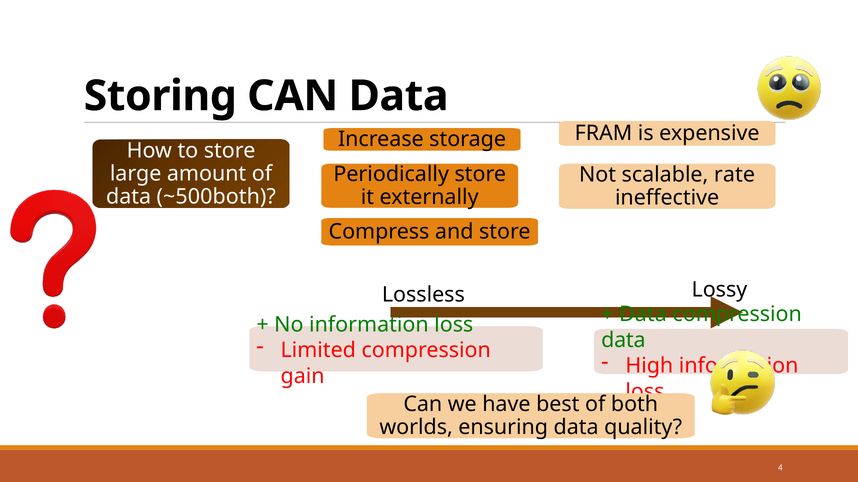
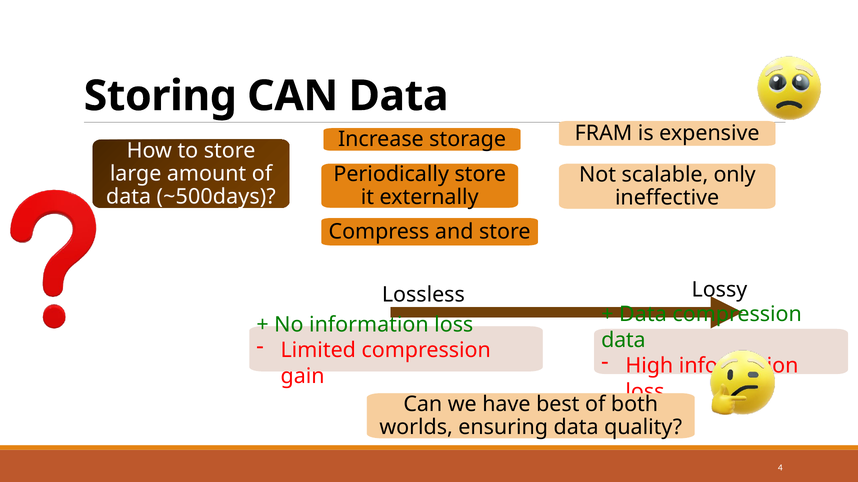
rate: rate -> only (735, 175)
~500both: ~500both -> ~500days (216, 197)
